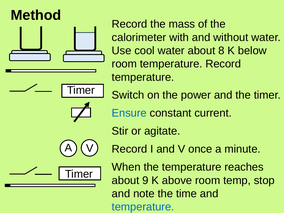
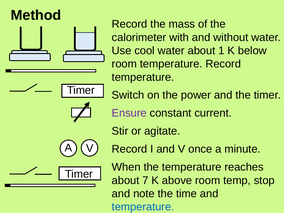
8: 8 -> 1 (221, 51)
Ensure colour: blue -> purple (129, 113)
9: 9 -> 7 (145, 180)
